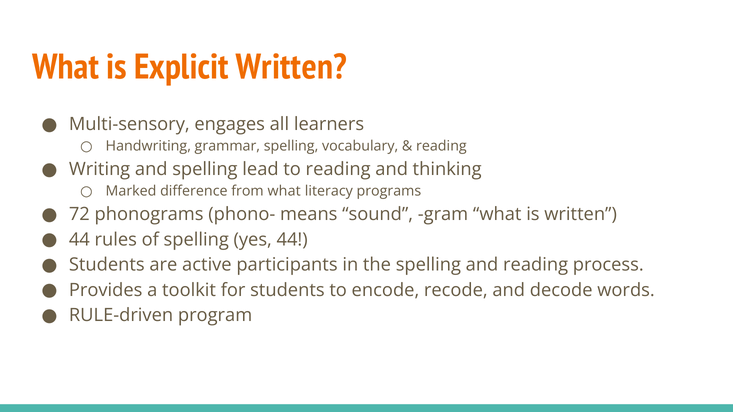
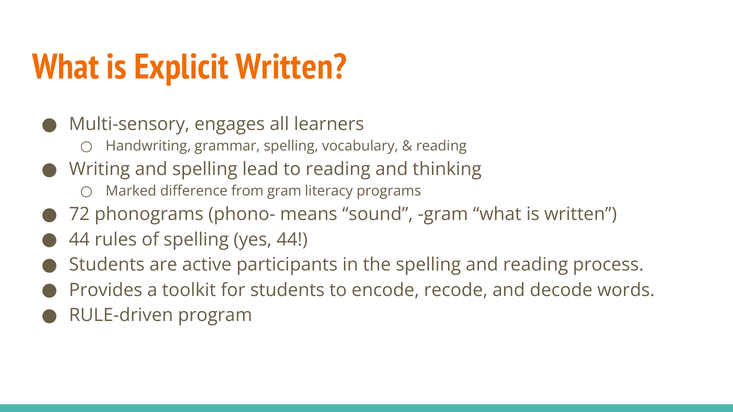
from what: what -> gram (284, 191)
